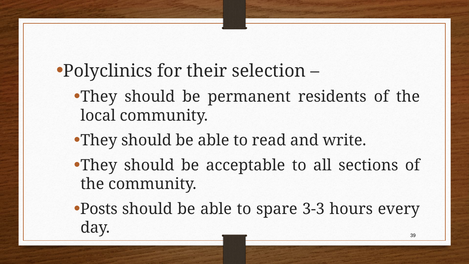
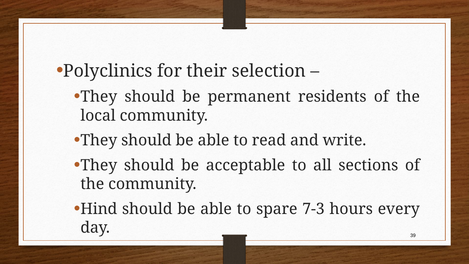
Posts: Posts -> Hind (99, 209)
3-3: 3-3 -> 7-3 (313, 209)
